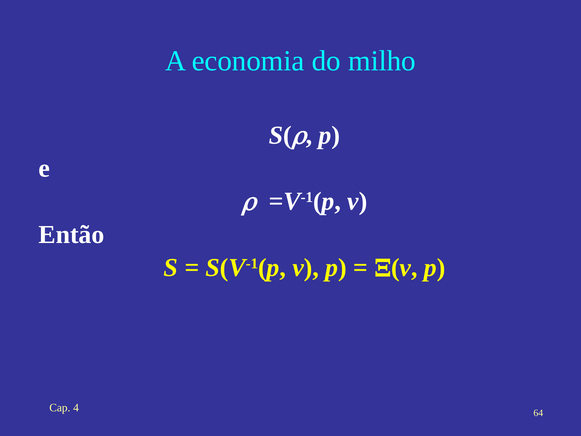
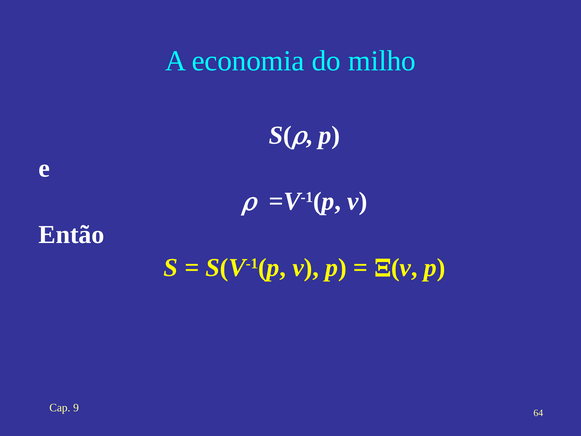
4: 4 -> 9 (76, 408)
